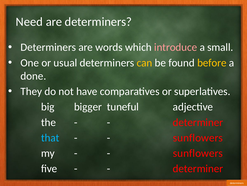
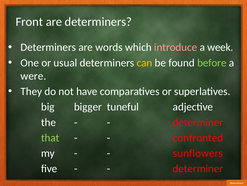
Need: Need -> Front (29, 22)
small: small -> week (220, 47)
before colour: yellow -> light green (212, 63)
done: done -> were (33, 76)
that colour: light blue -> light green (50, 137)
sunflowers: sunflowers -> confronted (198, 137)
